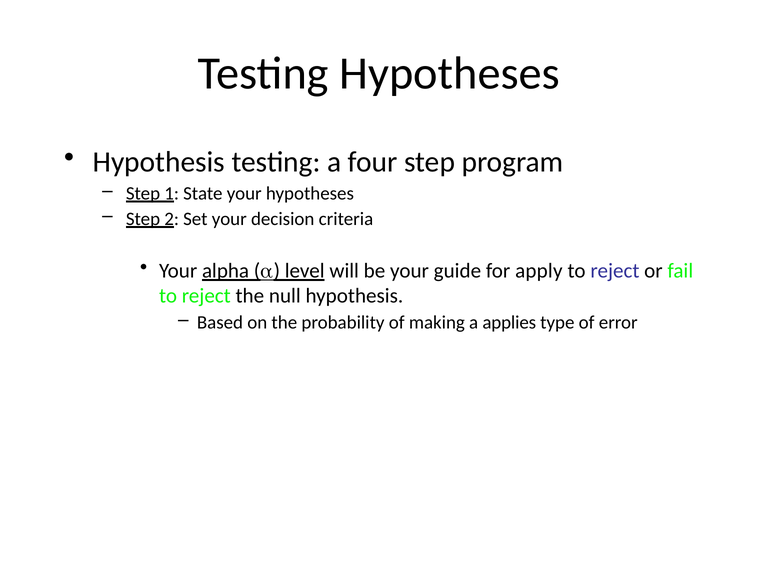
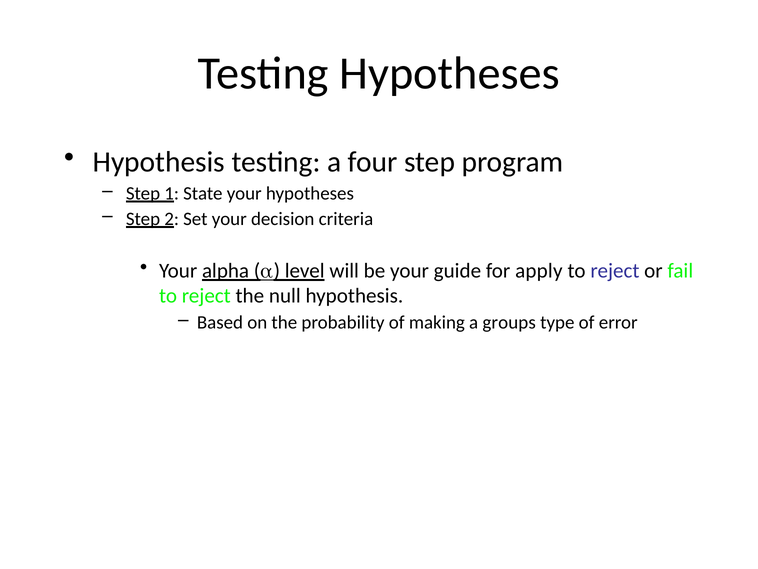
applies: applies -> groups (509, 322)
